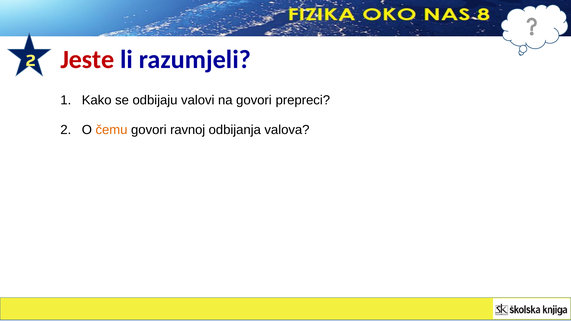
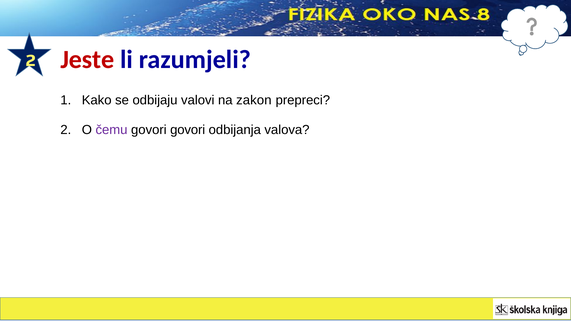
na govori: govori -> zakon (254, 100)
čemu colour: orange -> purple (111, 130)
govori ravnoj: ravnoj -> govori (188, 130)
